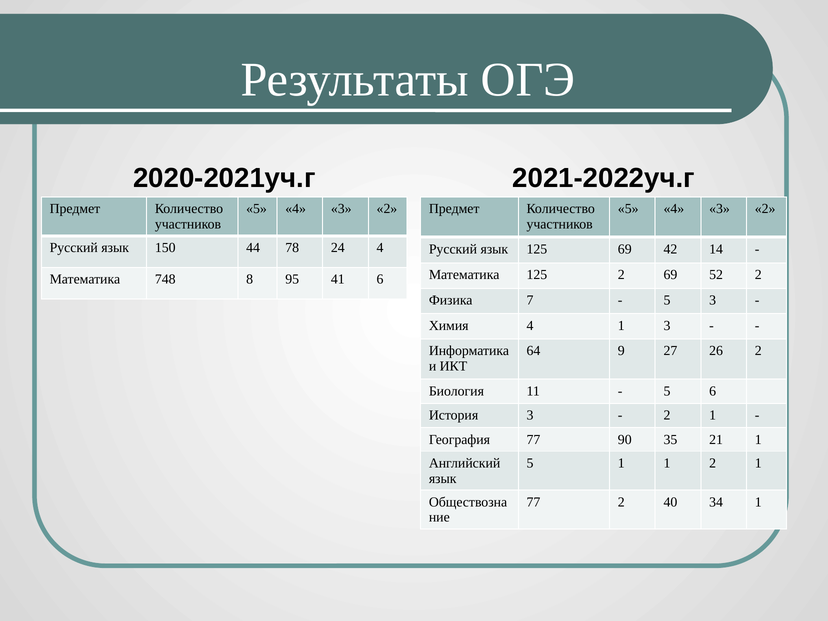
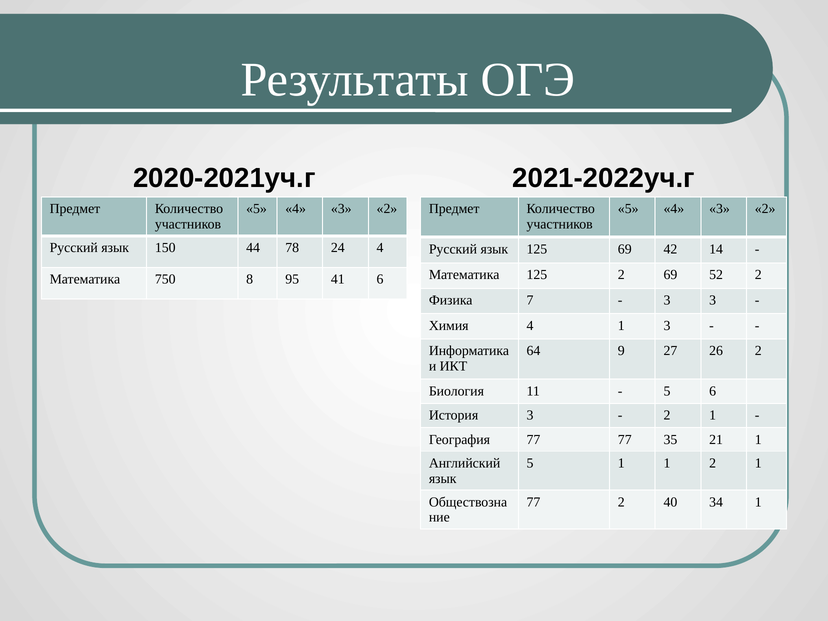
748: 748 -> 750 (165, 279)
5: 5 -> 3 (667, 300)
77 90: 90 -> 77 (625, 440)
